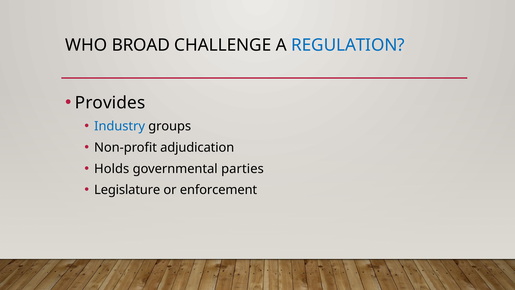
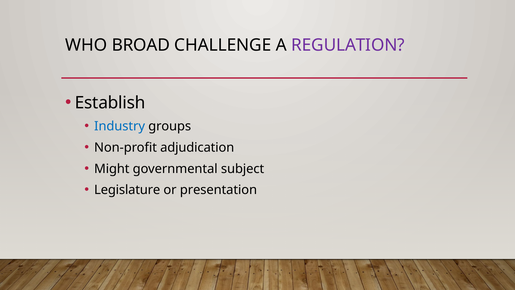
REGULATION colour: blue -> purple (348, 45)
Provides: Provides -> Establish (110, 103)
Holds: Holds -> Might (112, 169)
parties: parties -> subject (243, 169)
enforcement: enforcement -> presentation (218, 190)
